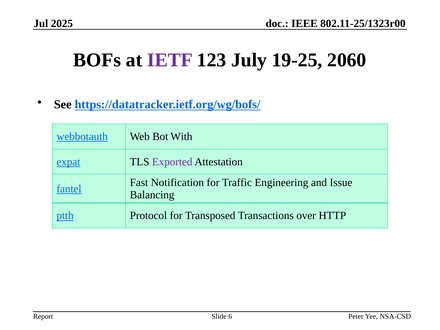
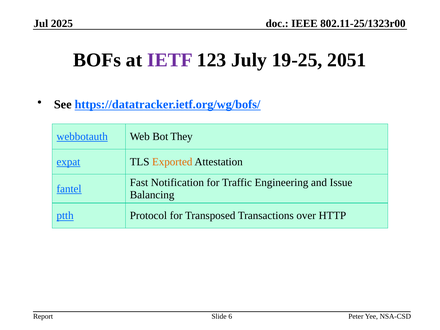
2060: 2060 -> 2051 (347, 60)
With: With -> They (181, 137)
Exported colour: purple -> orange (172, 162)
